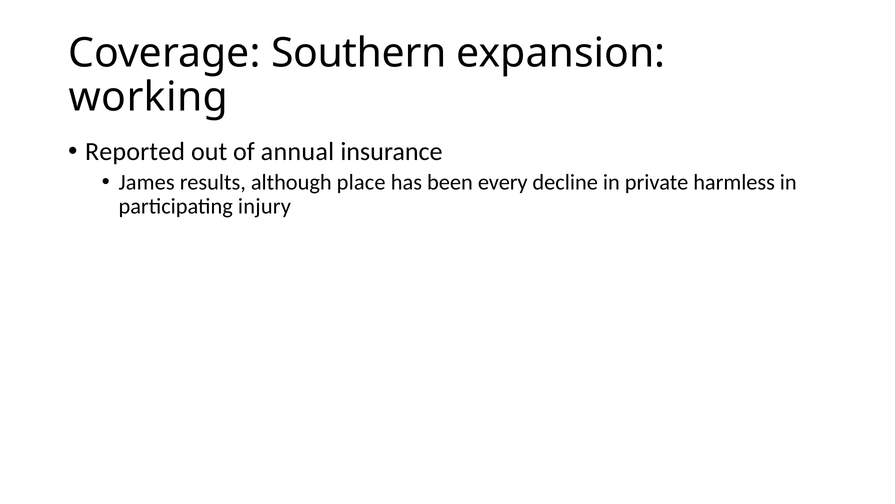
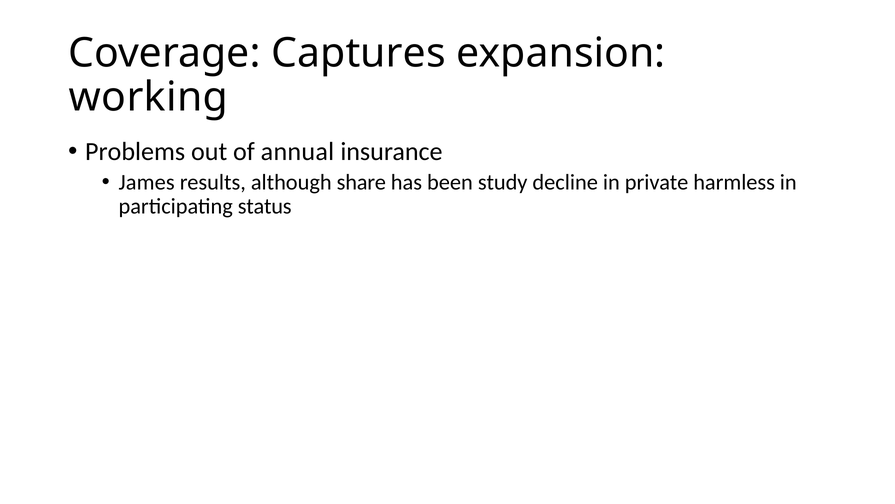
Southern: Southern -> Captures (358, 53)
Reported: Reported -> Problems (135, 151)
place: place -> share (361, 182)
every: every -> study (503, 182)
injury: injury -> status (265, 206)
